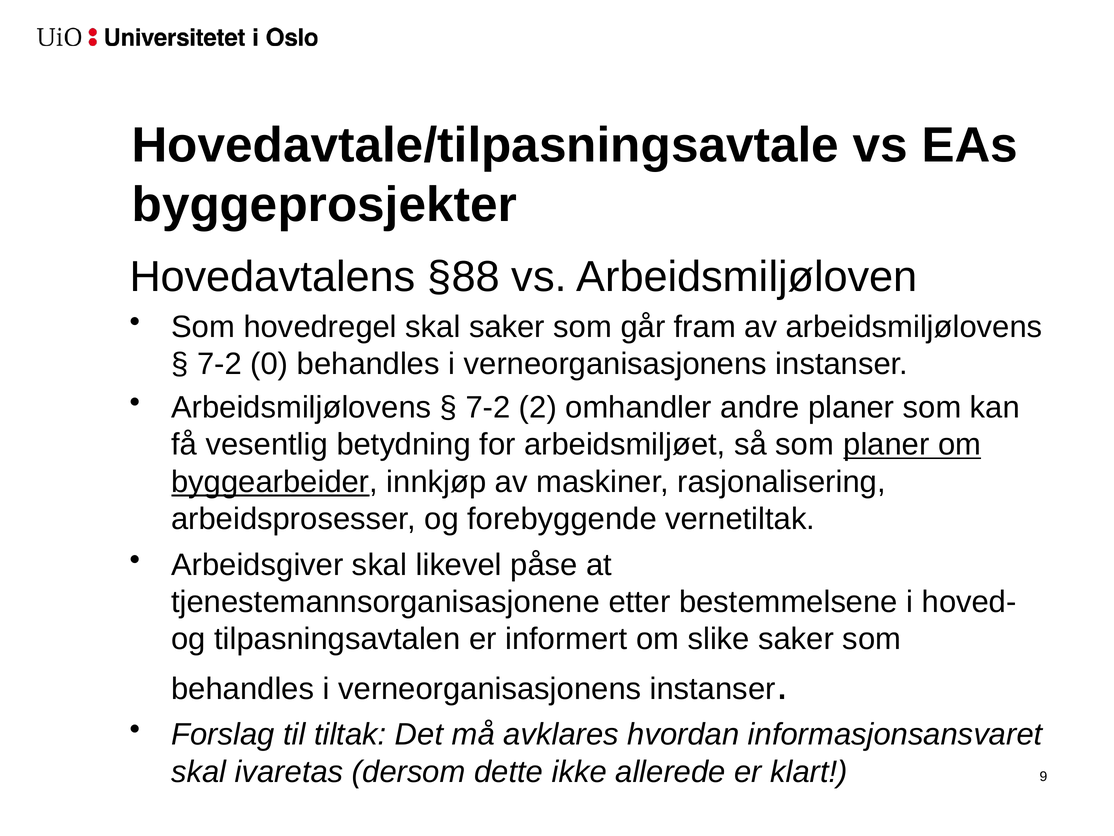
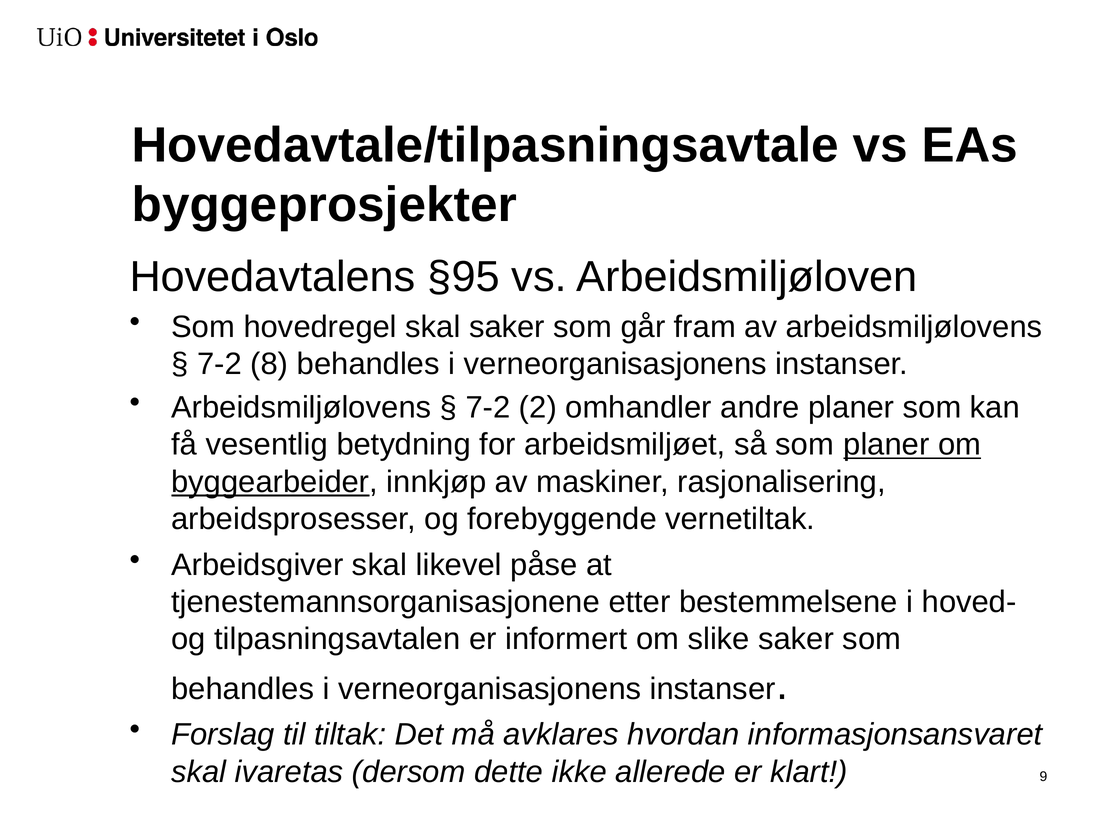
§88: §88 -> §95 (464, 277)
0: 0 -> 8 (269, 364)
